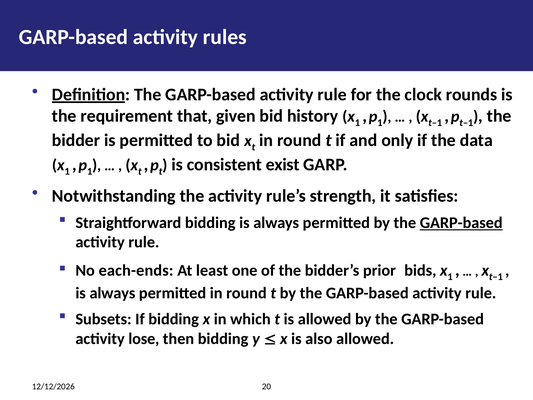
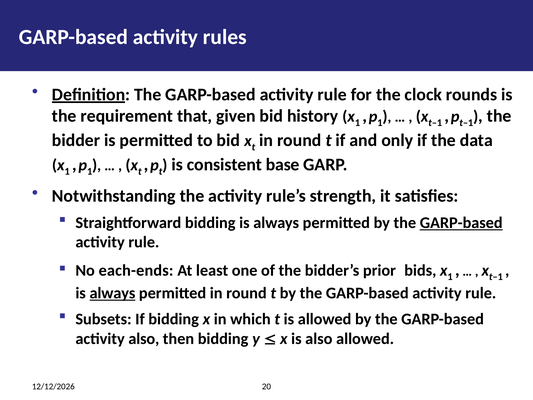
exist: exist -> base (283, 164)
always underline: none -> present (112, 293)
activity lose: lose -> also (144, 339)
